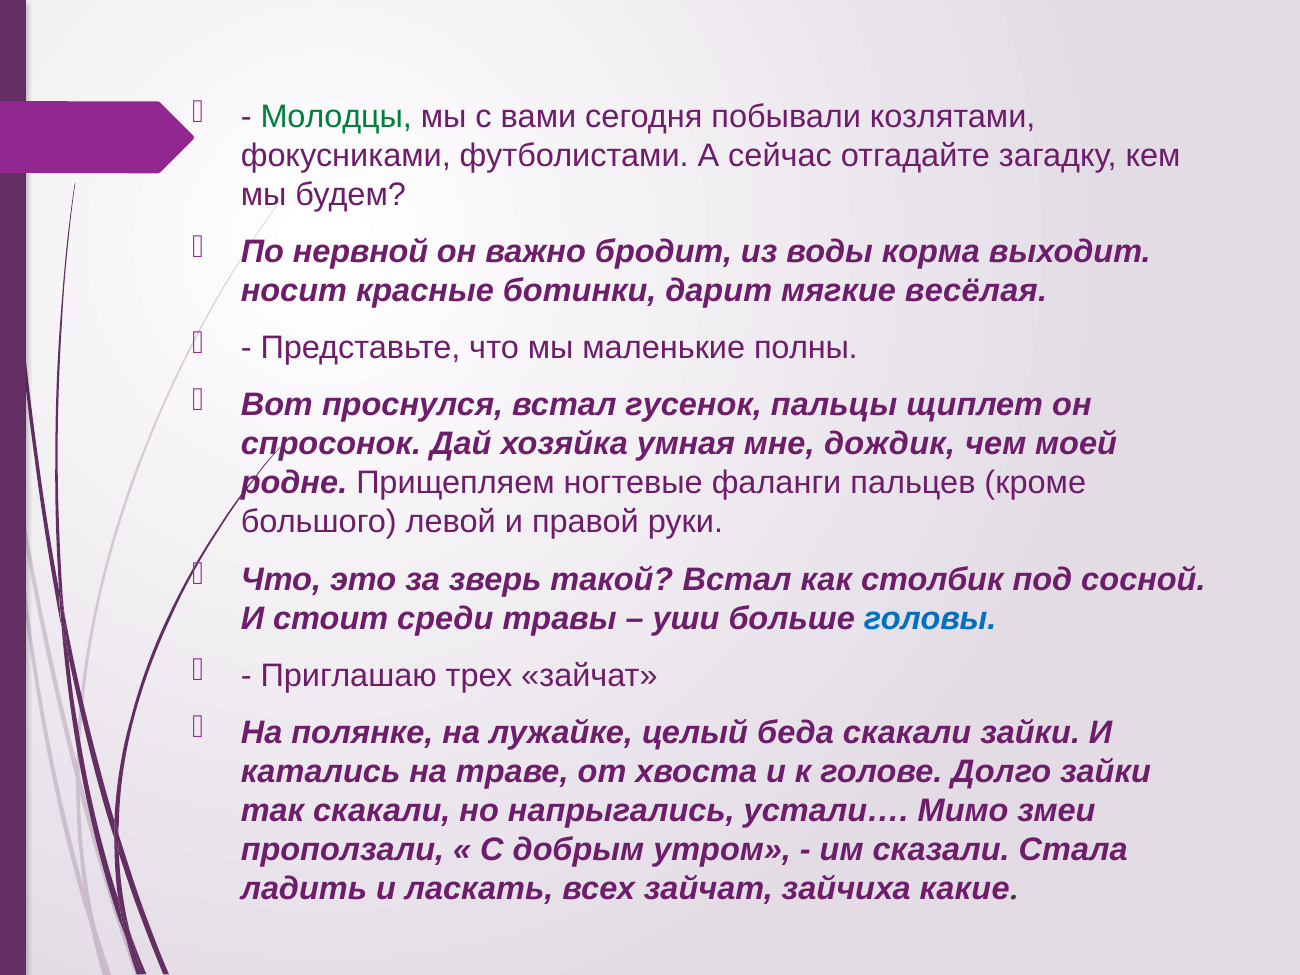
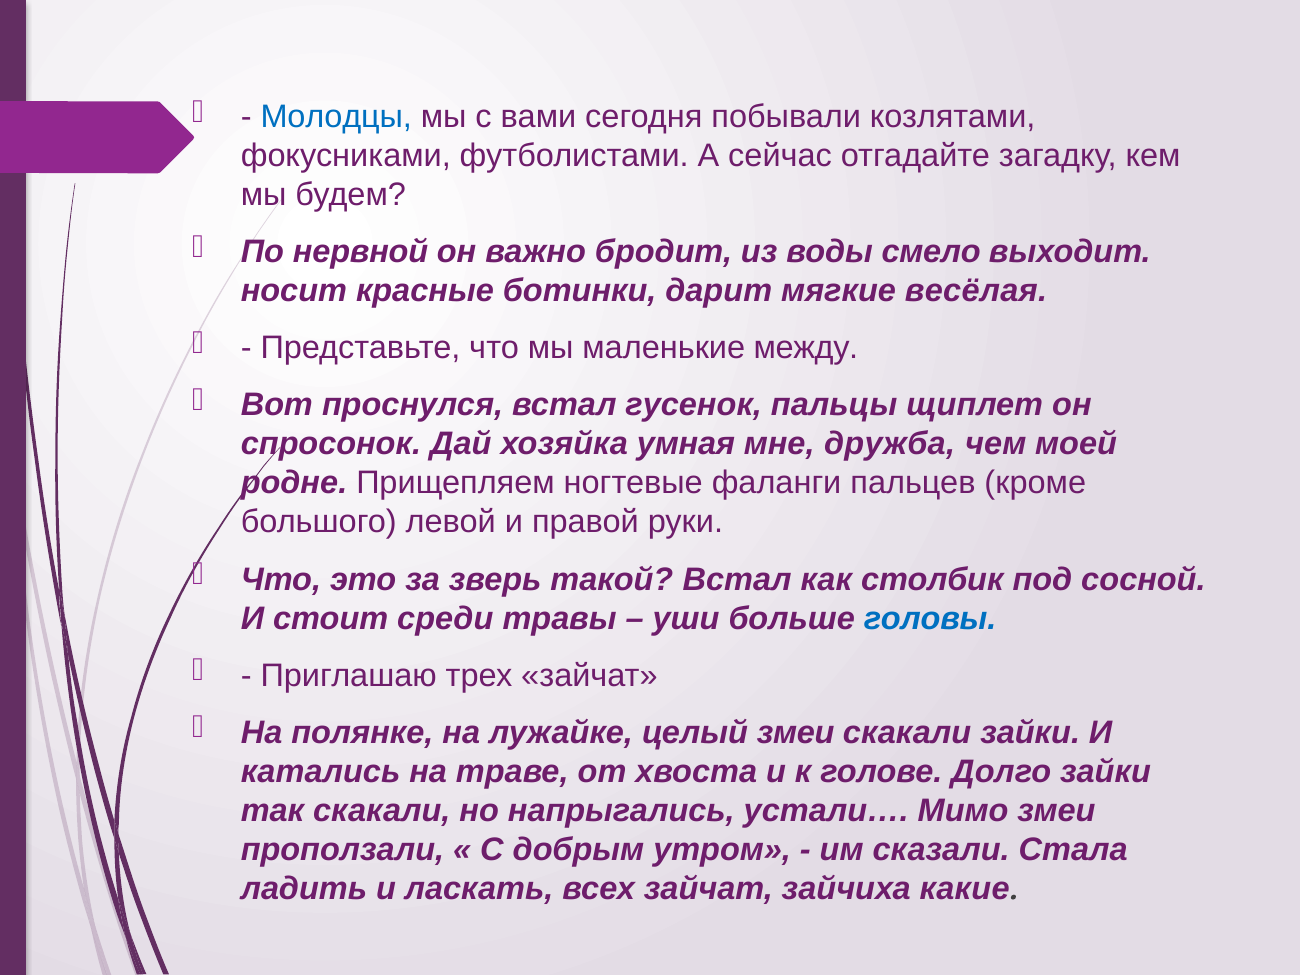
Молодцы colour: green -> blue (336, 117)
корма: корма -> смело (931, 252)
полны: полны -> между (806, 348)
дождик: дождик -> дружба (890, 444)
целый беда: беда -> змеи (796, 732)
